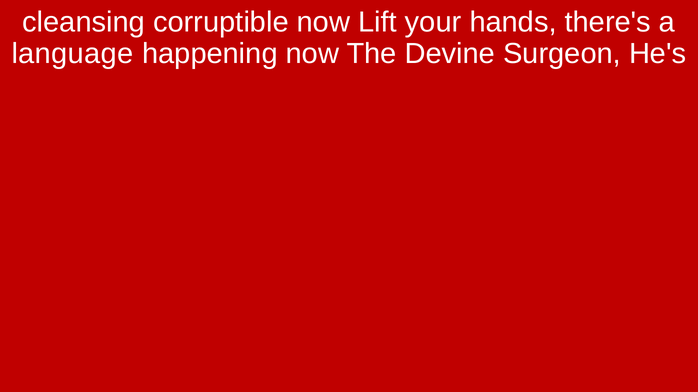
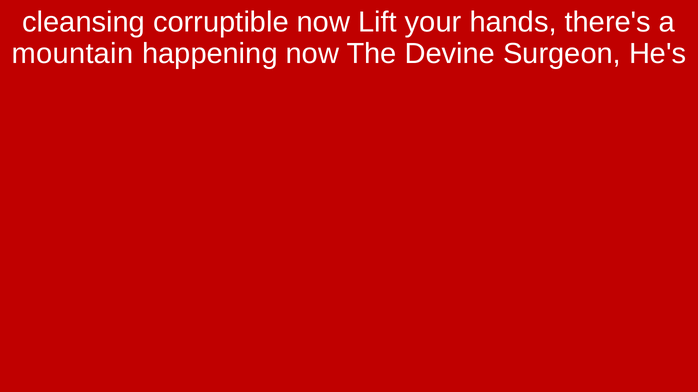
language: language -> mountain (73, 54)
